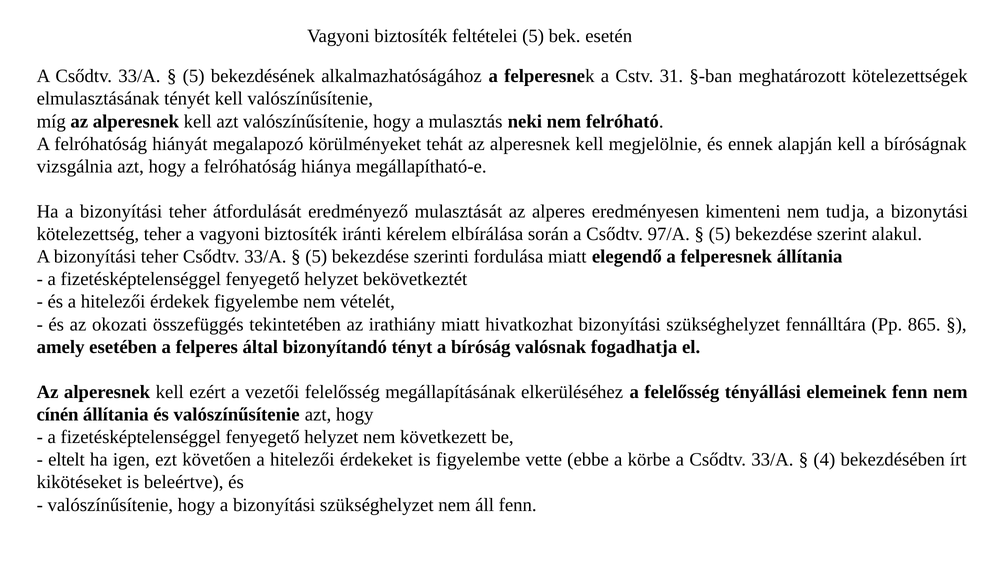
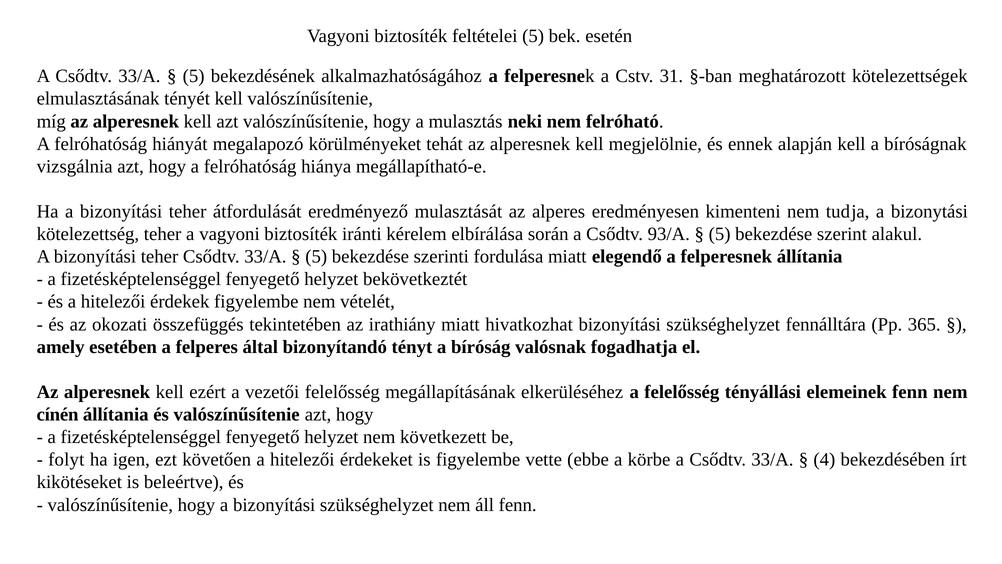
97/A: 97/A -> 93/A (669, 234)
865: 865 -> 365 (924, 324)
eltelt: eltelt -> folyt (66, 459)
